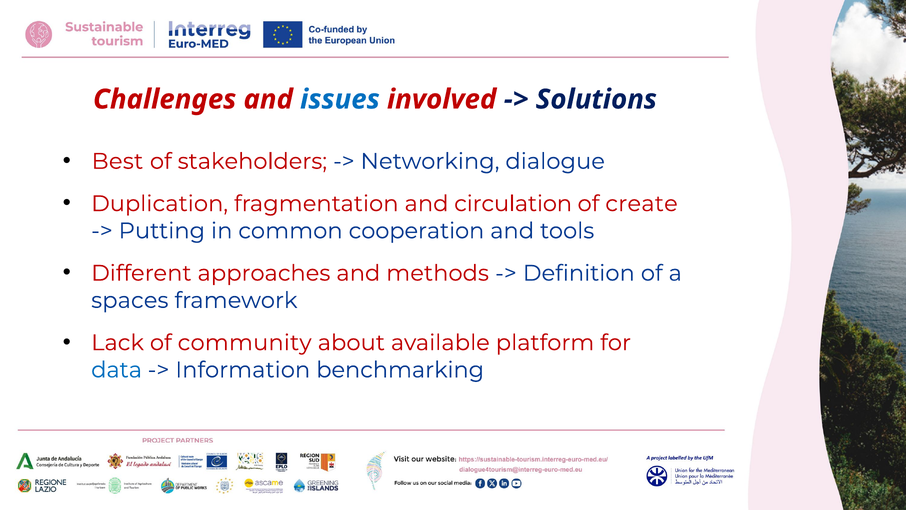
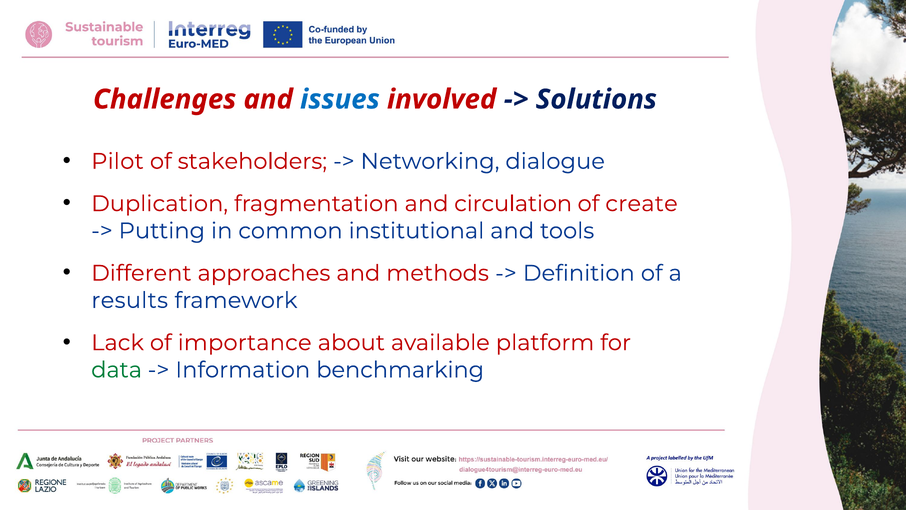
Best: Best -> Pilot (117, 161)
cooperation: cooperation -> institutional (416, 231)
spaces: spaces -> results (130, 300)
community: community -> importance (245, 343)
data colour: blue -> green (117, 370)
